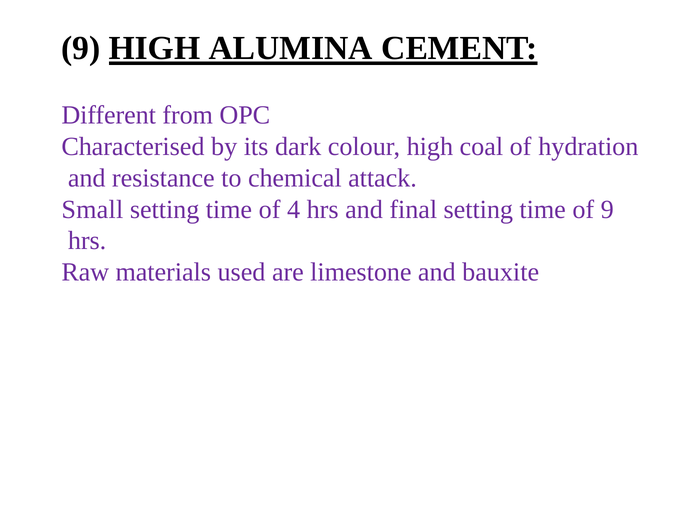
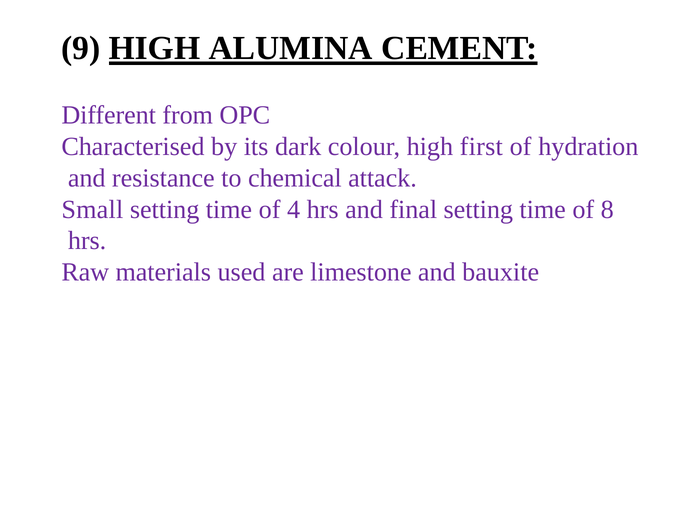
coal: coal -> first (481, 147)
of 9: 9 -> 8 (607, 210)
